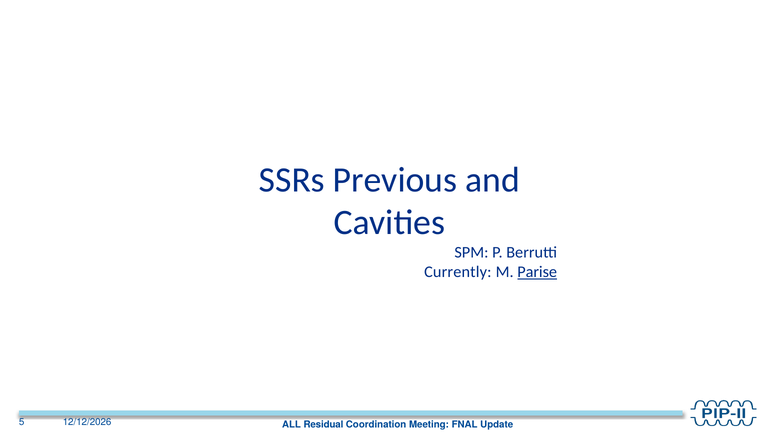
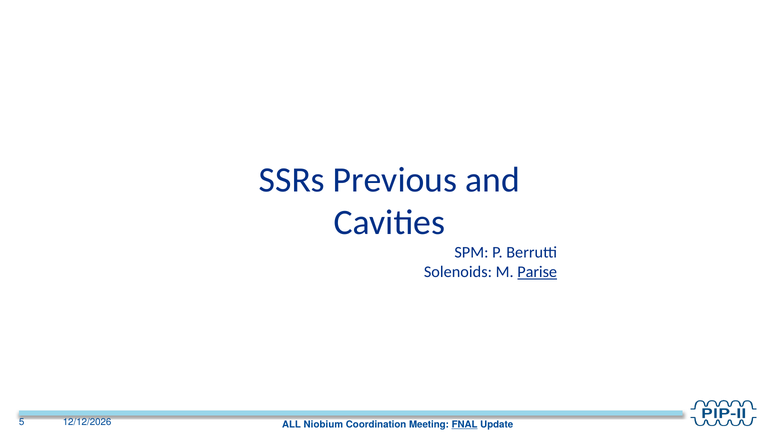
Currently: Currently -> Solenoids (458, 272)
Residual: Residual -> Niobium (323, 425)
FNAL underline: none -> present (465, 425)
